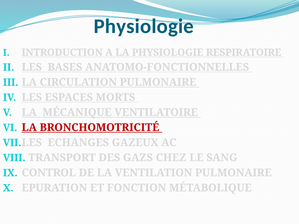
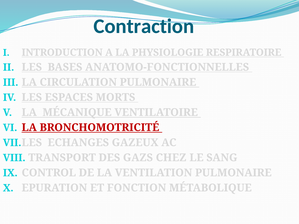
Physiologie: Physiologie -> Contraction (144, 26)
